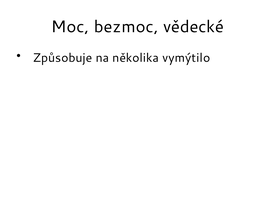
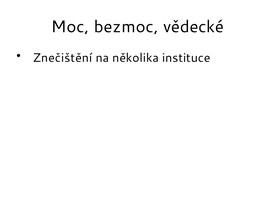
Způsobuje: Způsobuje -> Znečištění (63, 58)
vymýtilo: vymýtilo -> instituce (186, 58)
